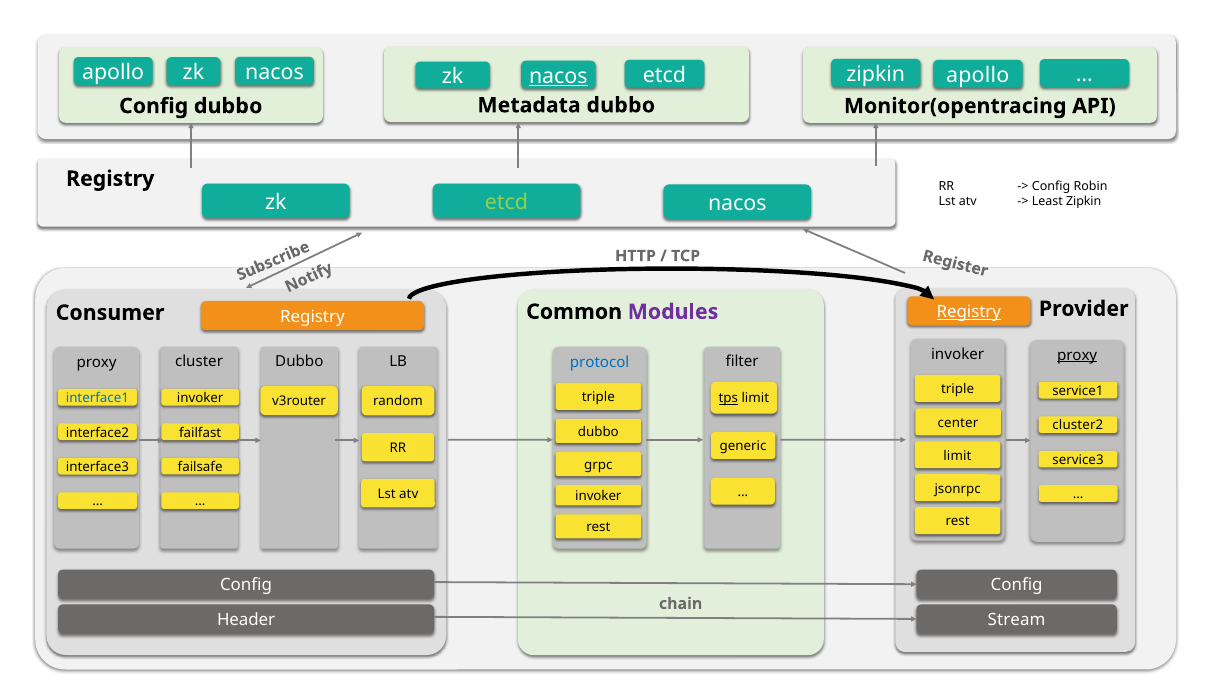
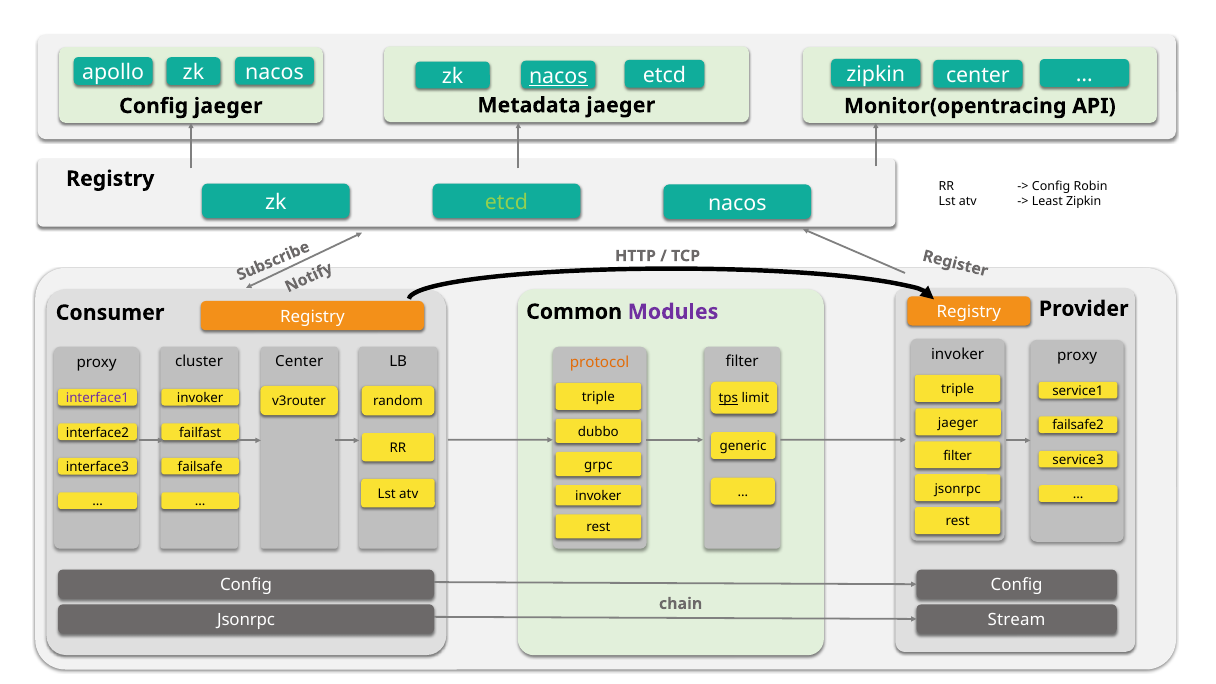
zipkin apollo: apollo -> center (978, 75)
Metadata dubbo: dubbo -> jaeger (621, 105)
Config dubbo: dubbo -> jaeger (228, 106)
Registry underline: present -> none (969, 312)
proxy underline: present -> none (1077, 355)
Dubbo: Dubbo -> Center (299, 361)
protocol colour: blue -> orange (600, 362)
interface1 colour: blue -> purple (97, 398)
center: center -> jaeger (958, 423)
cluster2: cluster2 -> failsafe2 (1078, 426)
limit: limit -> filter (958, 456)
Header: Header -> Jsonrpc (246, 620)
